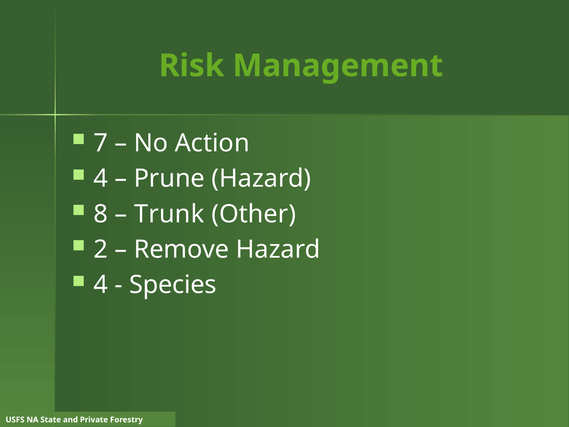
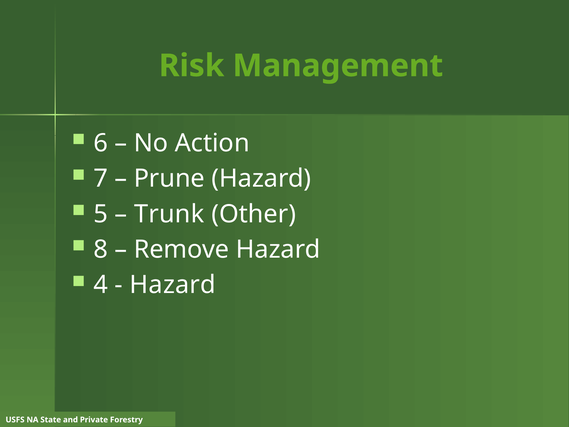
7: 7 -> 6 (101, 143)
4: 4 -> 7 (101, 178)
8: 8 -> 5 (101, 214)
2: 2 -> 8 (101, 249)
Species: Species -> Hazard (173, 285)
